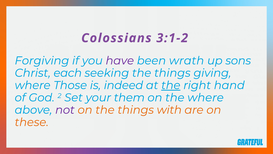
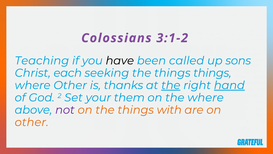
Forgiving: Forgiving -> Teaching (42, 60)
have colour: purple -> black (120, 60)
wrath: wrath -> called (187, 60)
things giving: giving -> things (212, 73)
where Those: Those -> Other (70, 85)
indeed: indeed -> thanks (123, 85)
hand underline: none -> present (229, 85)
these: these -> other (32, 122)
